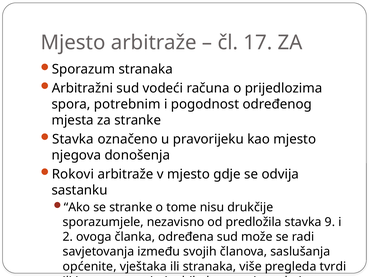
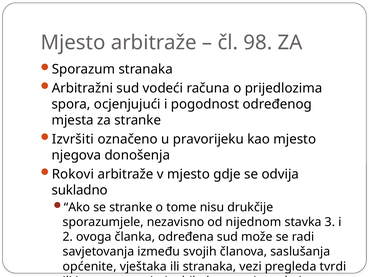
17: 17 -> 98 (258, 43)
potrebnim: potrebnim -> ocjenjujući (127, 104)
Stavka: Stavka -> Izvršiti (73, 139)
sastanku: sastanku -> sukladno (80, 190)
predložila: predložila -> nijednom (254, 222)
9: 9 -> 3 (330, 222)
više: više -> vezi (250, 266)
